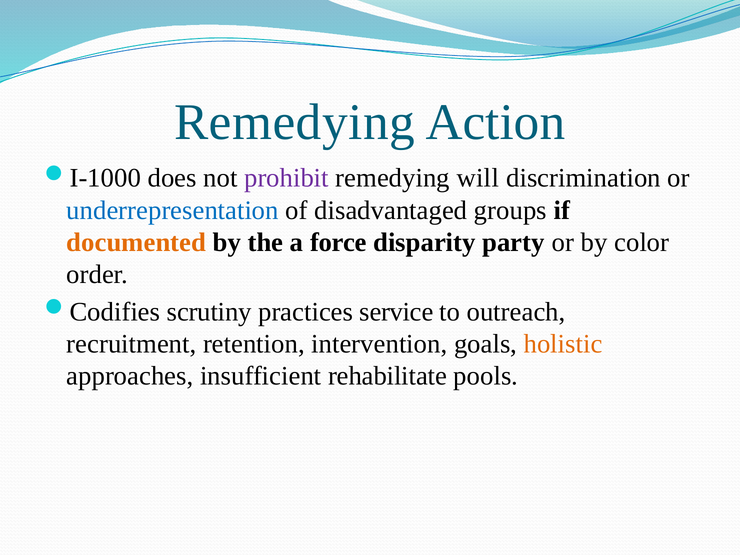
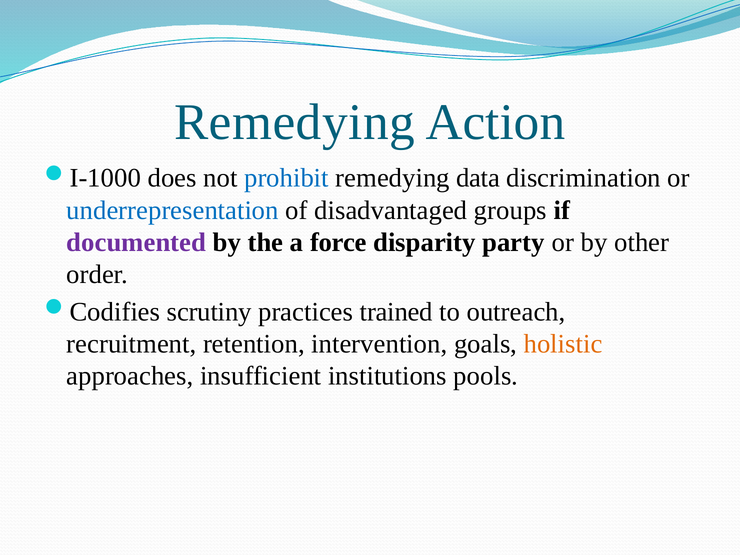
prohibit colour: purple -> blue (286, 178)
will: will -> data (478, 178)
documented colour: orange -> purple (136, 242)
color: color -> other (642, 242)
service: service -> trained (396, 312)
rehabilitate: rehabilitate -> institutions (387, 376)
